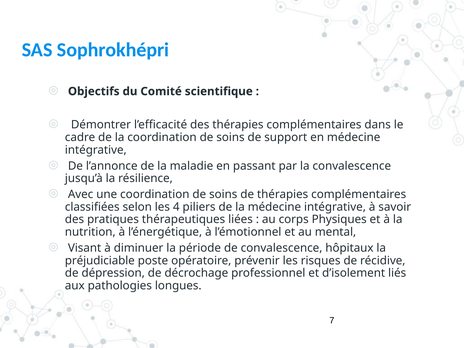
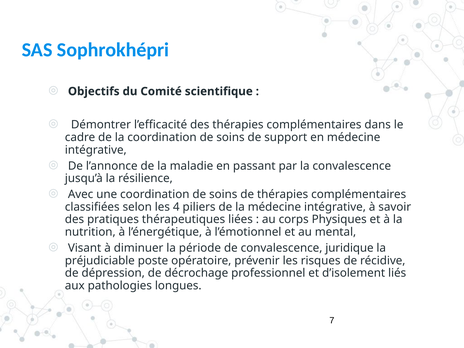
hôpitaux: hôpitaux -> juridique (349, 248)
